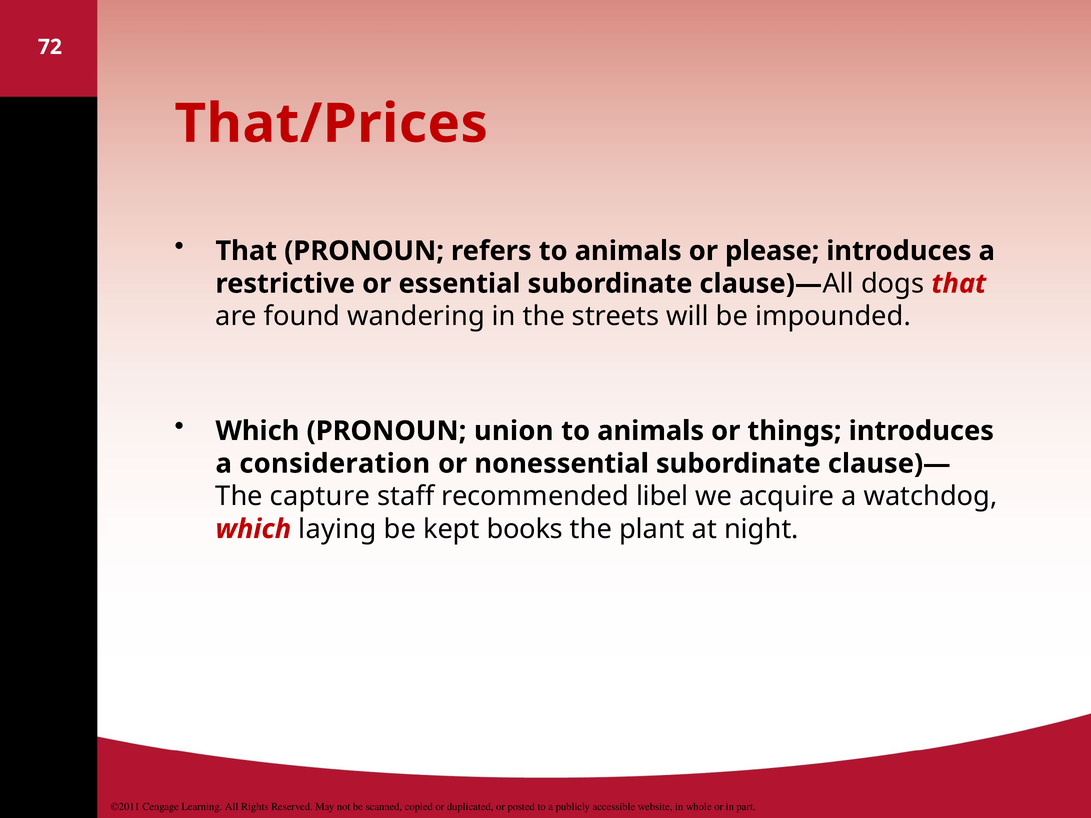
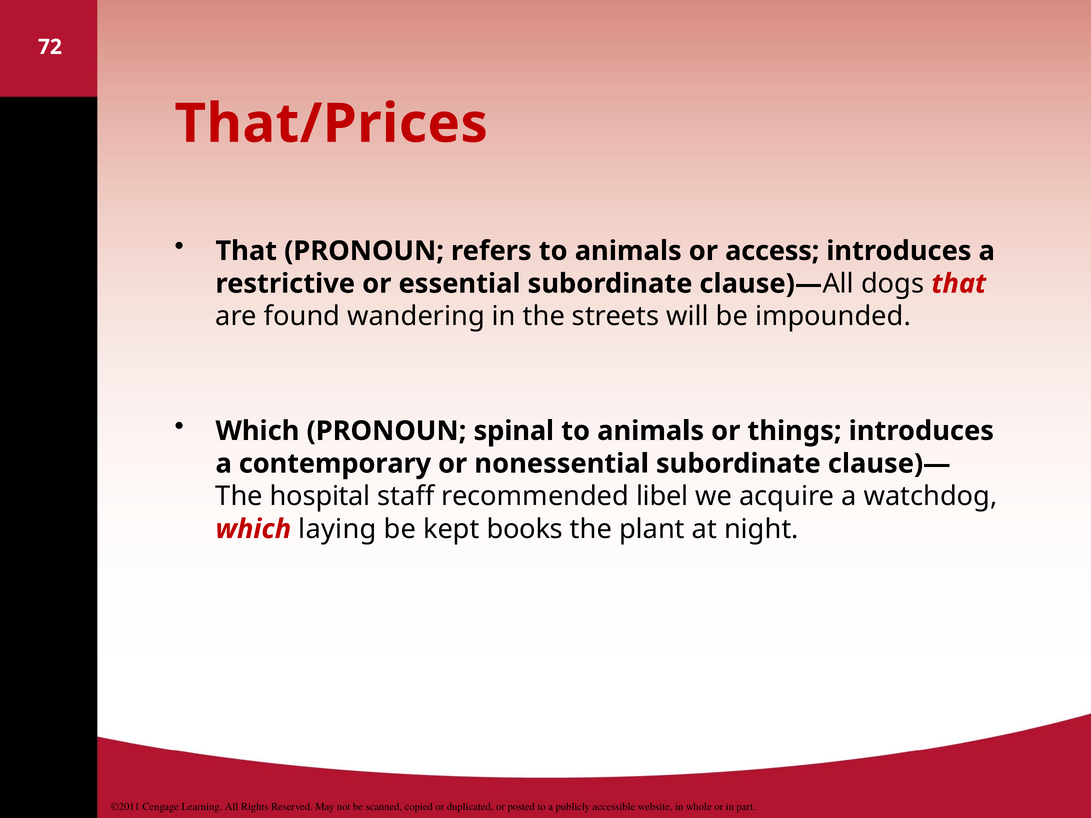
please: please -> access (772, 251)
union: union -> spinal (514, 431)
consideration: consideration -> contemporary (335, 464)
capture: capture -> hospital (320, 497)
